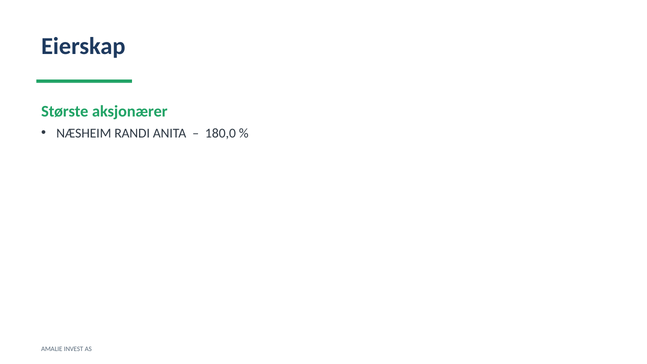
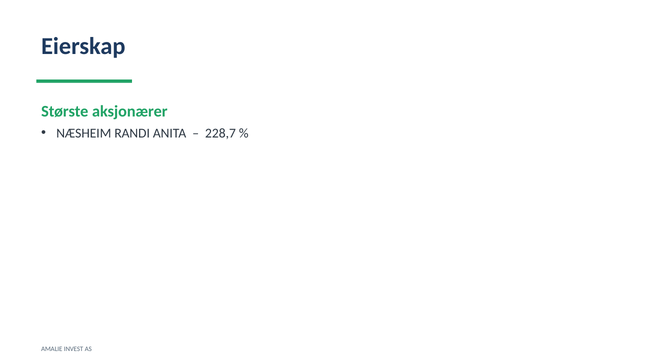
180,0: 180,0 -> 228,7 (220, 133)
